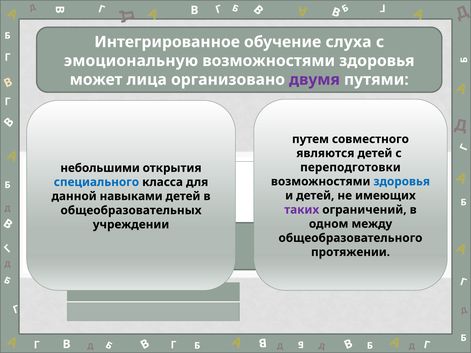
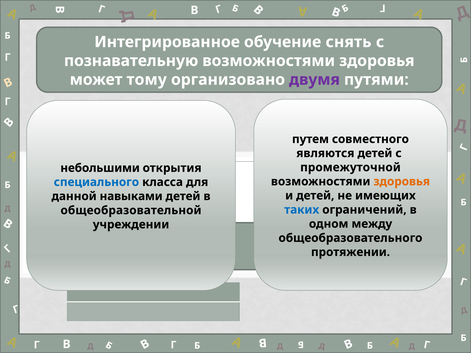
слуха: слуха -> снять (349, 42)
эмоциональную: эмоциональную -> познавательную (131, 61)
лица: лица -> тому (147, 80)
переподготовки: переподготовки -> промежуточной (350, 167)
здоровья colour: blue -> orange (402, 182)
таких colour: purple -> blue (302, 210)
общеобразовательных: общеобразовательных -> общеобразовательной (131, 210)
